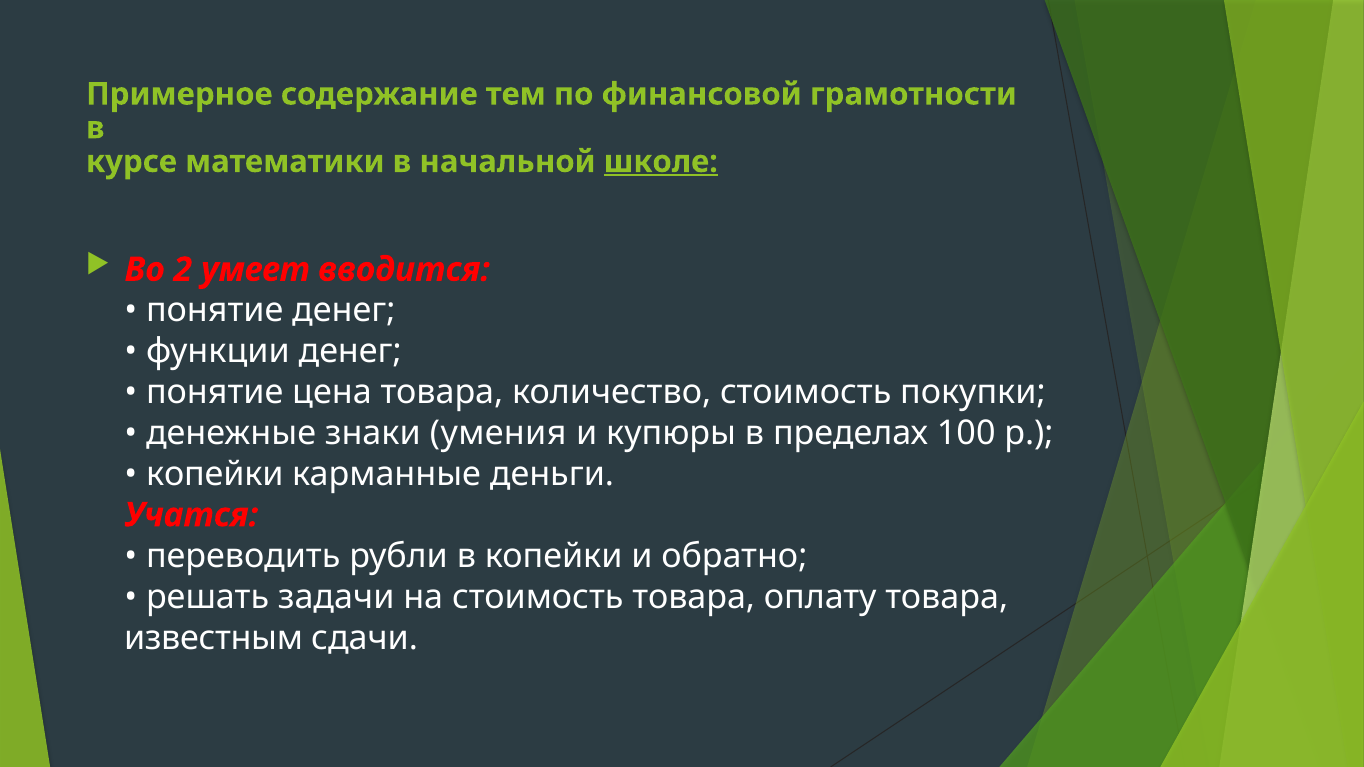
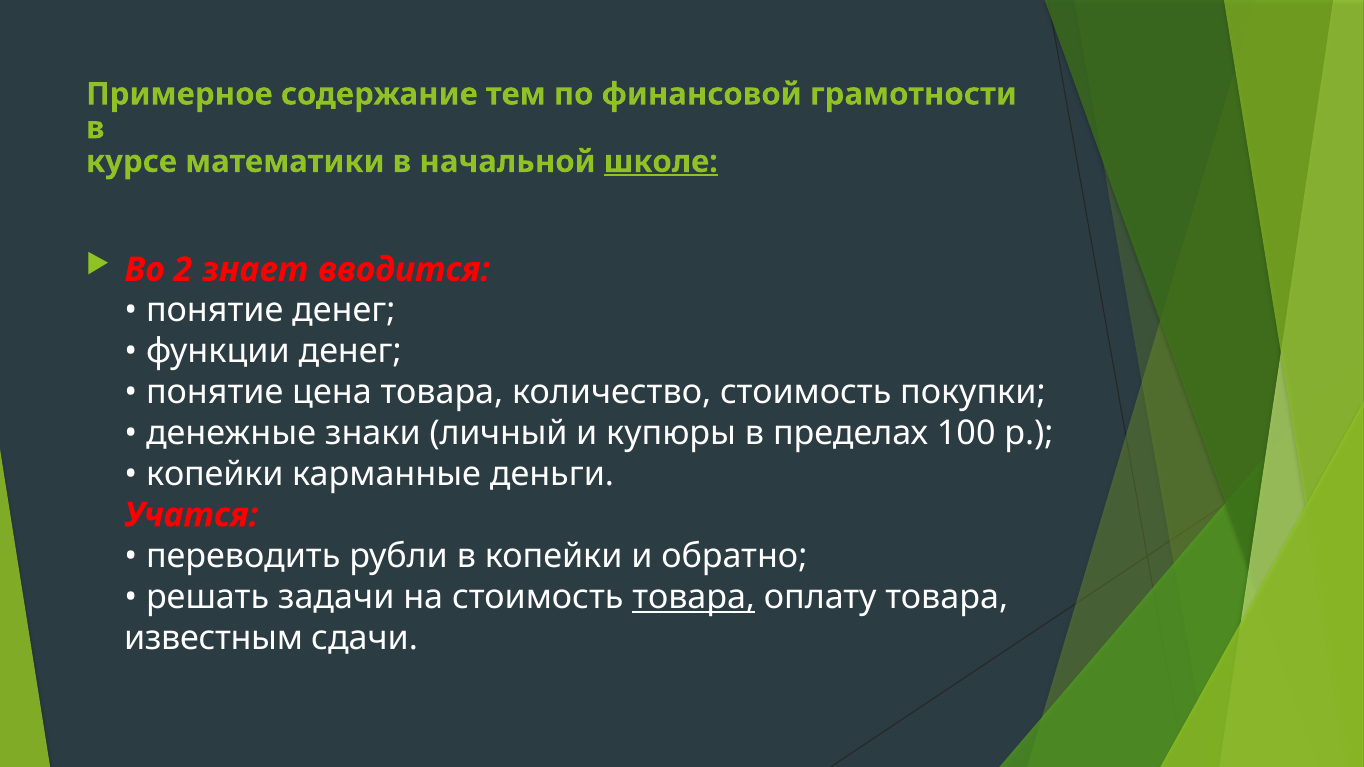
умеет: умеет -> знает (255, 270)
умения: умения -> личный (499, 433)
товара underline: none -> present (694, 597)
